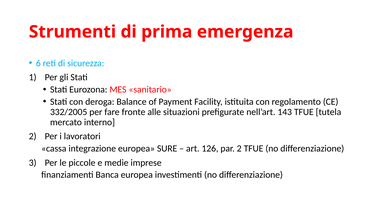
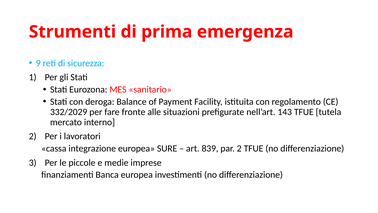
6: 6 -> 9 (38, 63)
332/2005: 332/2005 -> 332/2029 (69, 112)
126: 126 -> 839 (210, 148)
